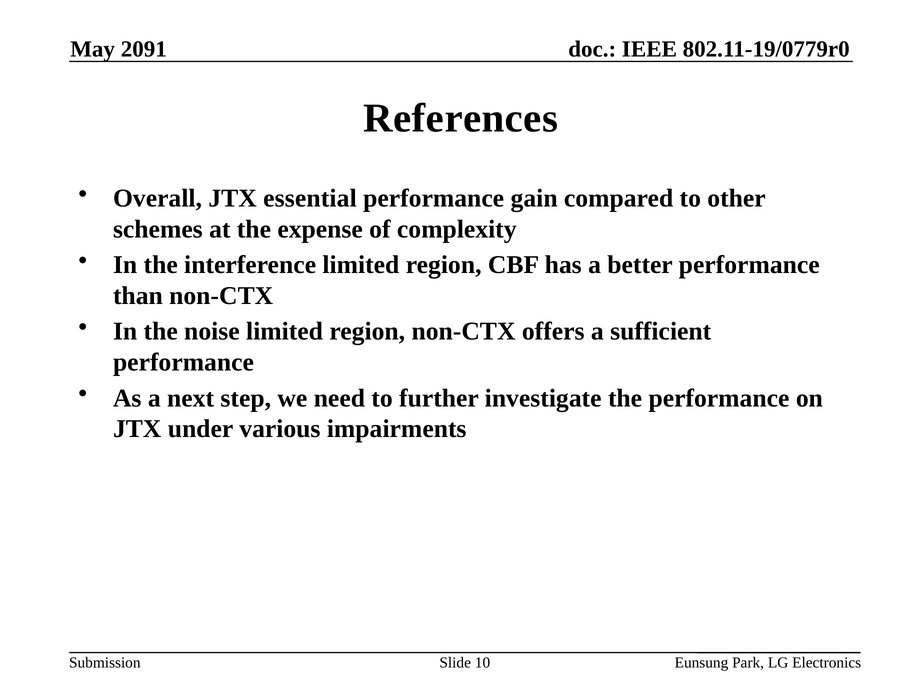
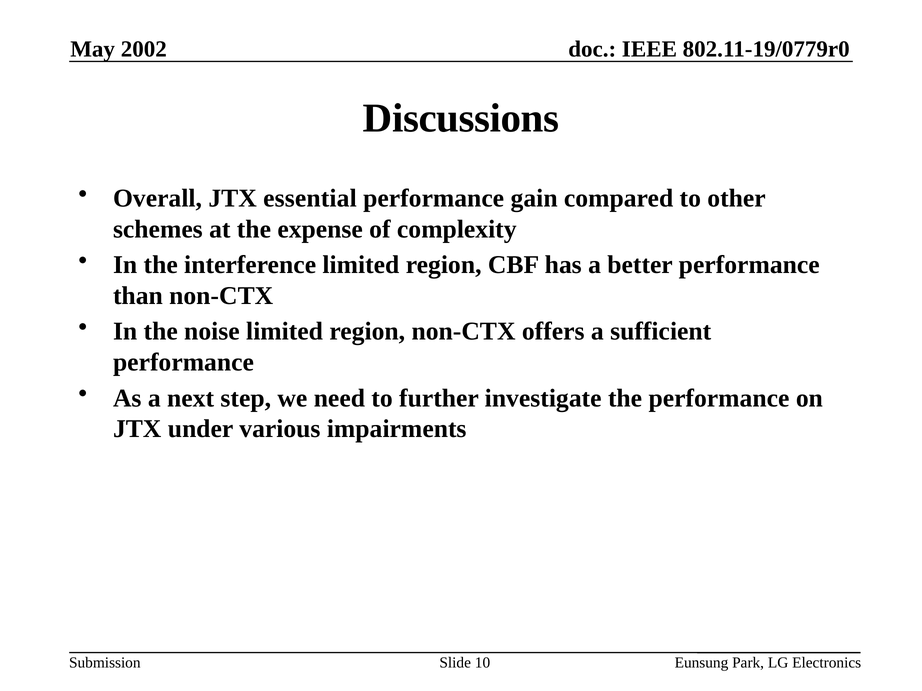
2091: 2091 -> 2002 (144, 49)
References: References -> Discussions (461, 118)
